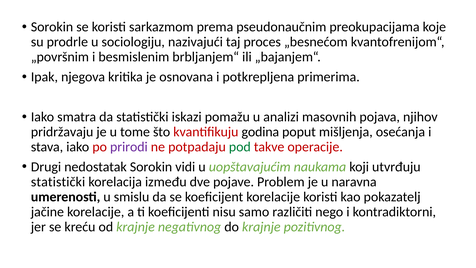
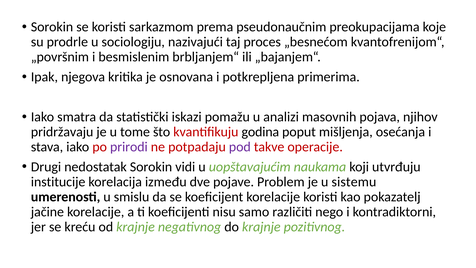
pod colour: green -> purple (240, 147)
statistički: statistički -> institucije (58, 182)
naravna: naravna -> sistemu (354, 182)
